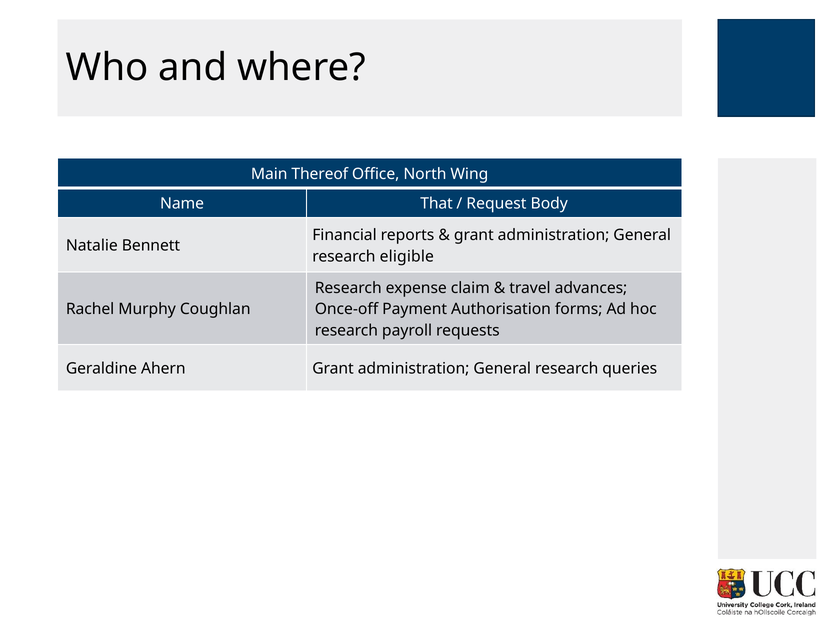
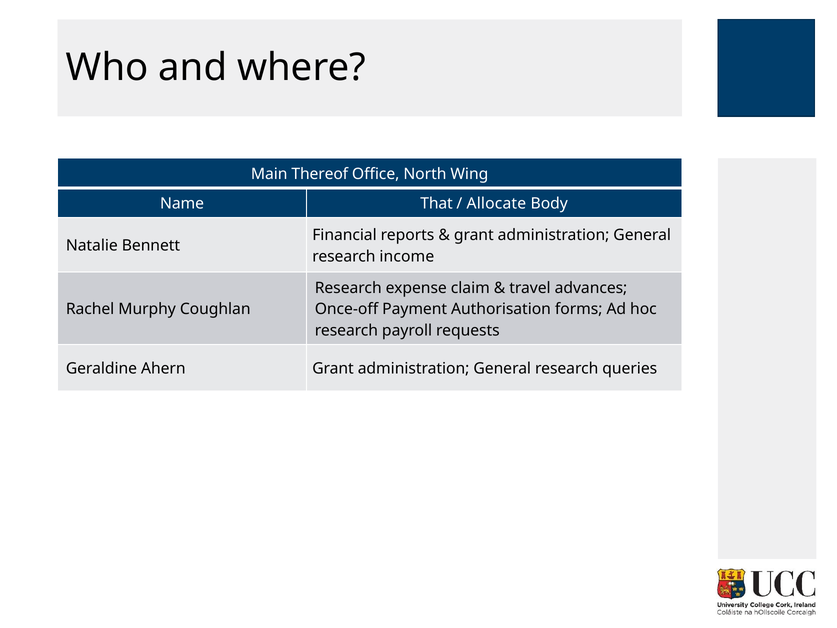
Request: Request -> Allocate (496, 204)
eligible: eligible -> income (407, 256)
